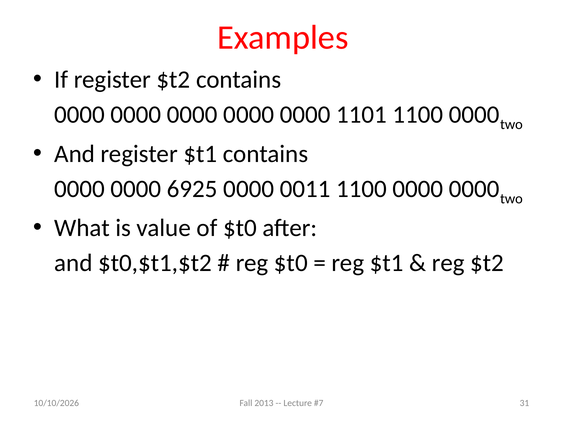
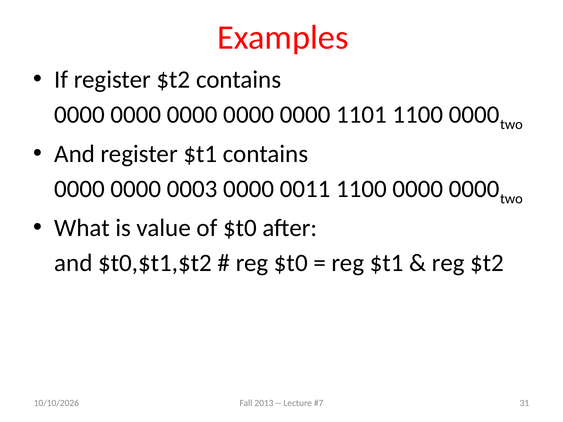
6925: 6925 -> 0003 (192, 189)
